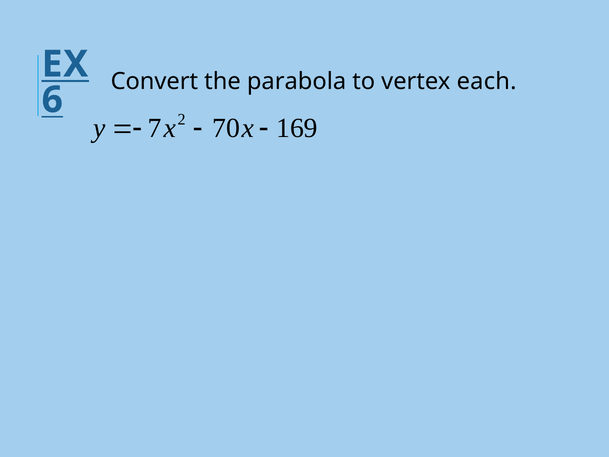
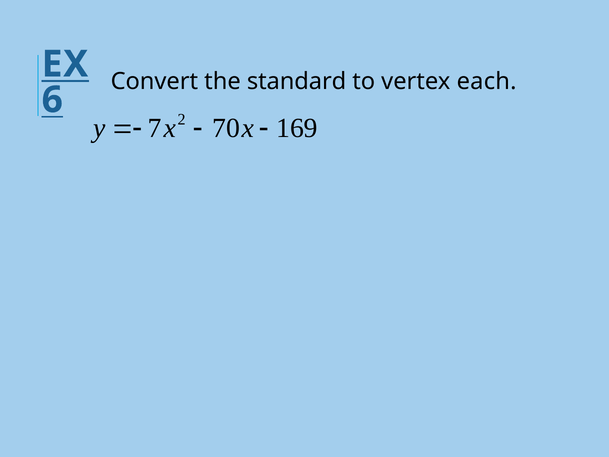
parabola: parabola -> standard (297, 81)
